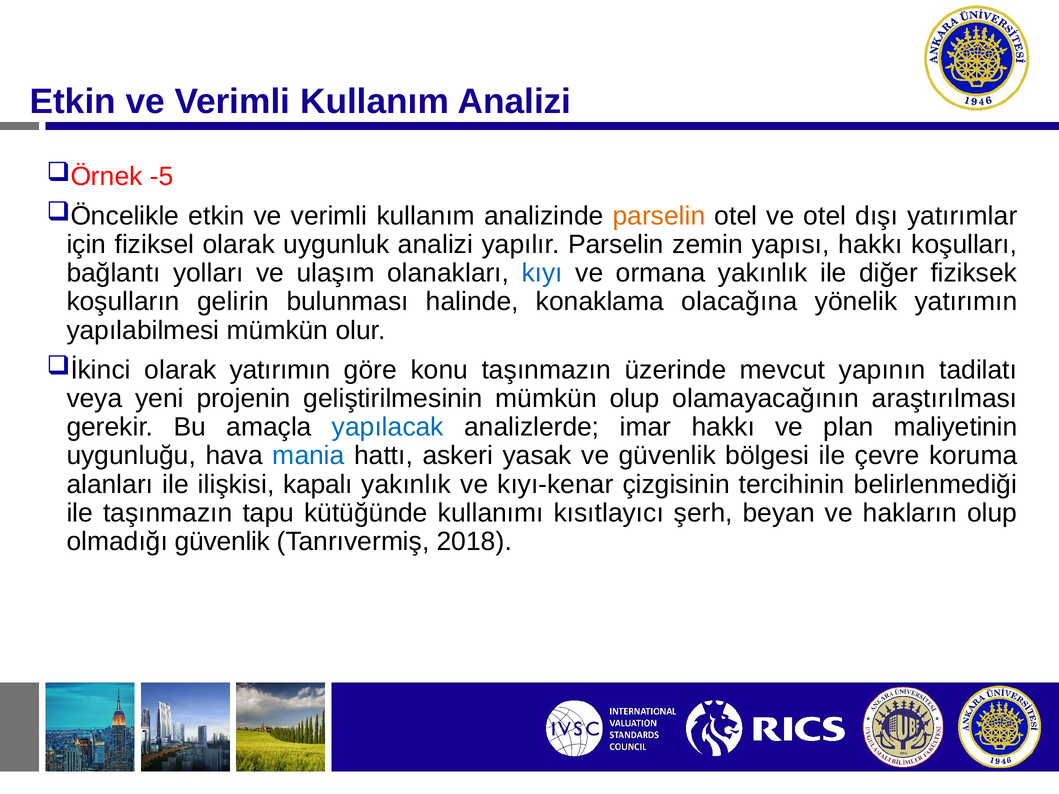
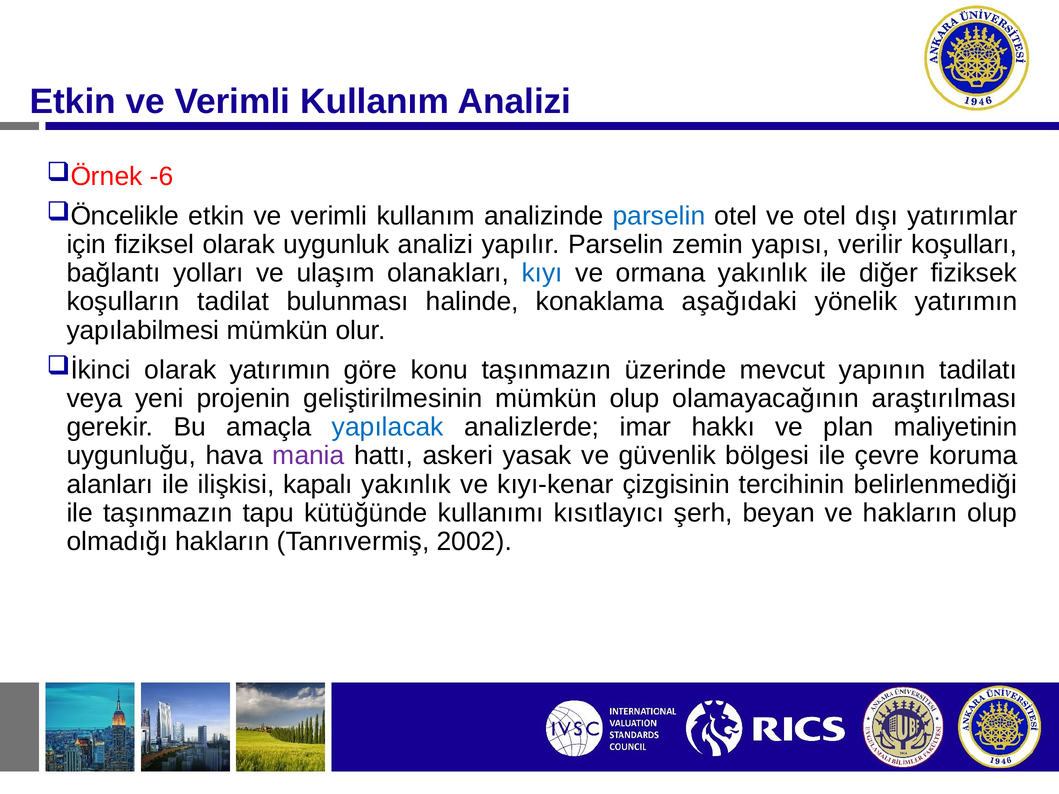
-5: -5 -> -6 (162, 176)
parselin colour: orange -> blue (659, 216)
yapısı hakkı: hakkı -> verilir (870, 245)
gelirin: gelirin -> tadilat (233, 302)
olacağına: olacağına -> aşağıdaki (739, 302)
mania colour: blue -> purple (309, 456)
olmadığı güvenlik: güvenlik -> hakların (222, 542)
2018: 2018 -> 2002 (474, 542)
